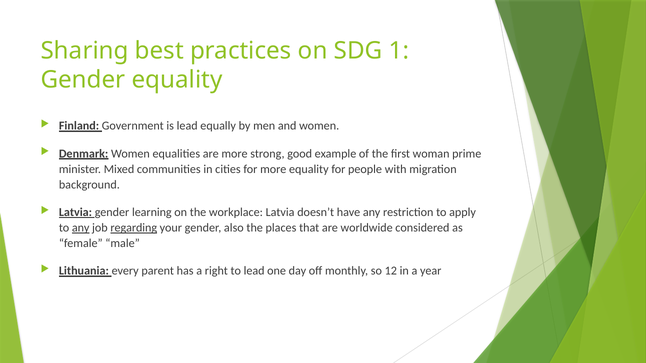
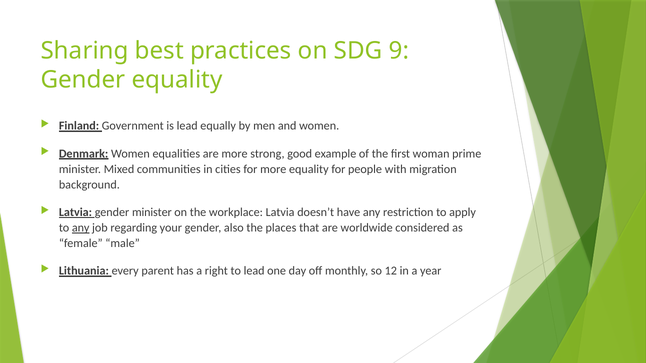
1: 1 -> 9 (399, 51)
gender learning: learning -> minister (152, 212)
regarding underline: present -> none (134, 228)
